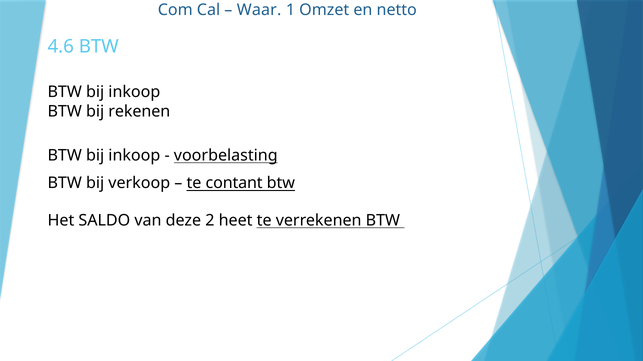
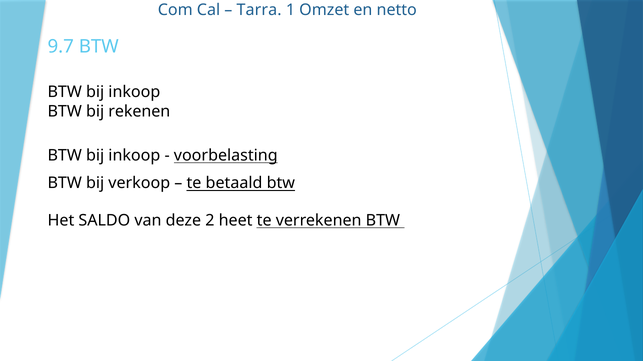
Waar: Waar -> Tarra (259, 10)
4.6: 4.6 -> 9.7 (61, 47)
contant: contant -> betaald (234, 183)
